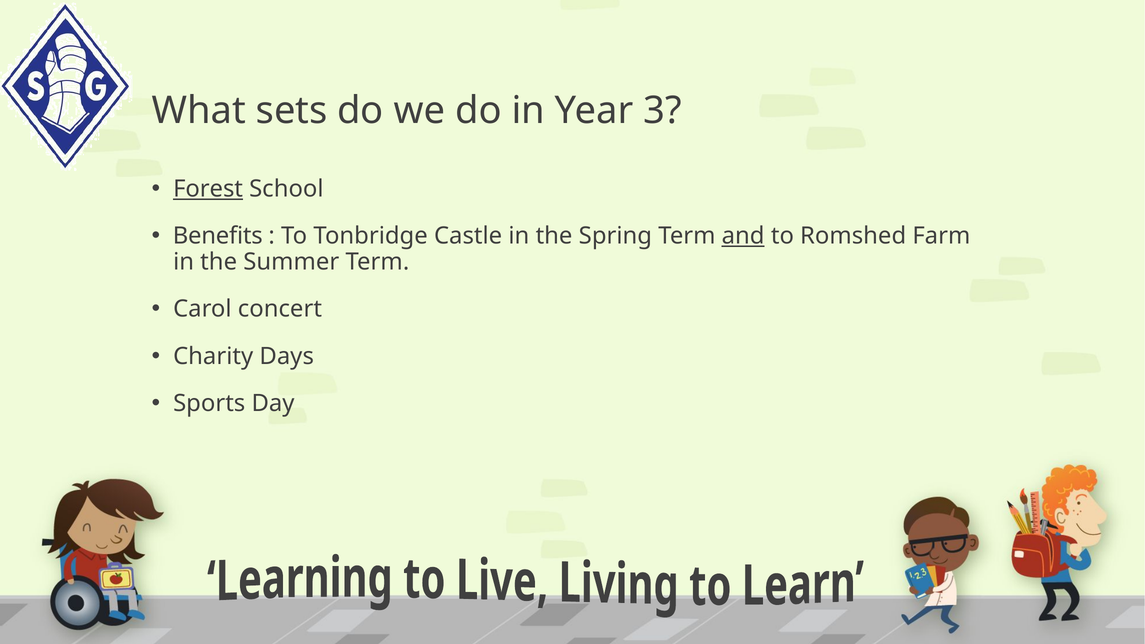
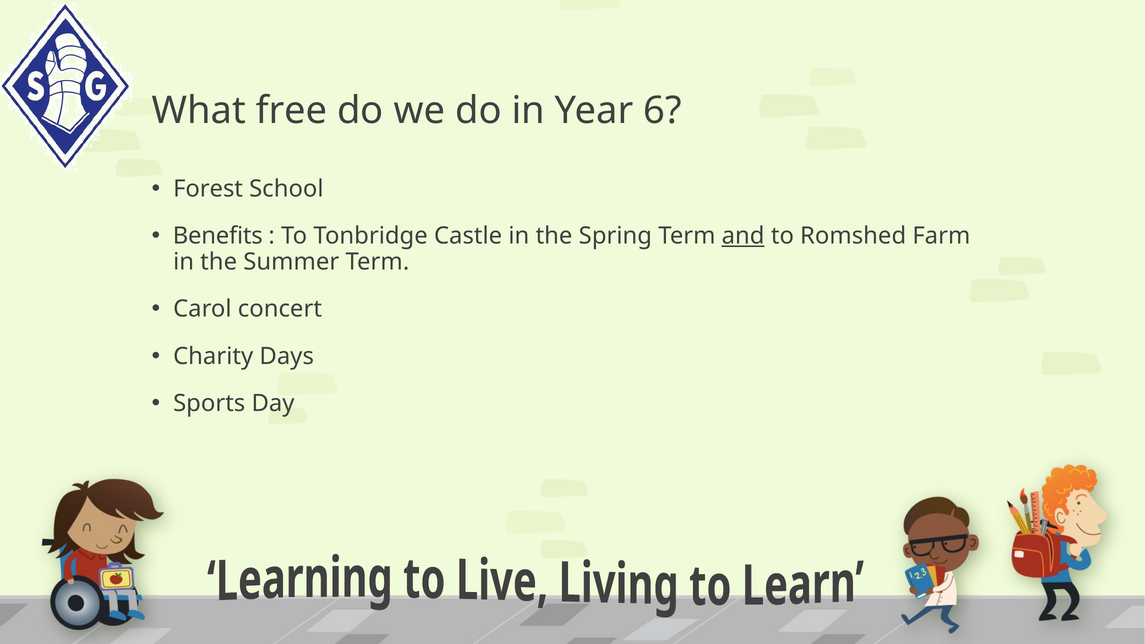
sets: sets -> free (292, 111)
3: 3 -> 6 (662, 111)
Forest underline: present -> none (208, 189)
